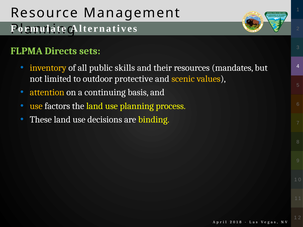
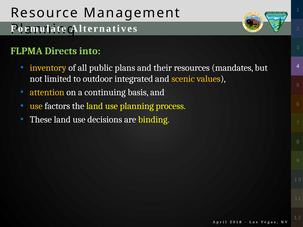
sets: sets -> into (90, 51)
skills: skills -> plans (125, 68)
protective: protective -> integrated (134, 79)
